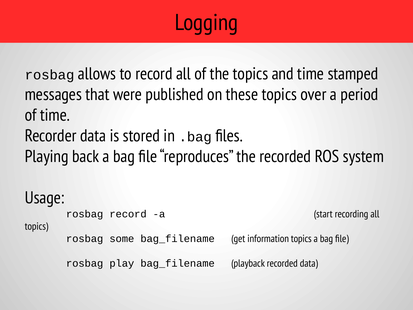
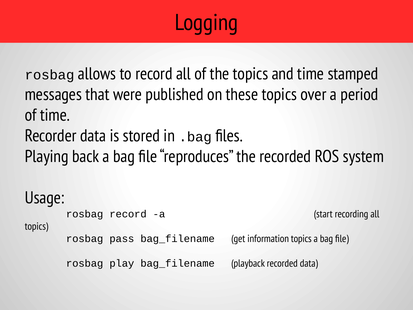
some: some -> pass (122, 239)
